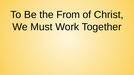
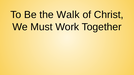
From: From -> Walk (68, 15)
